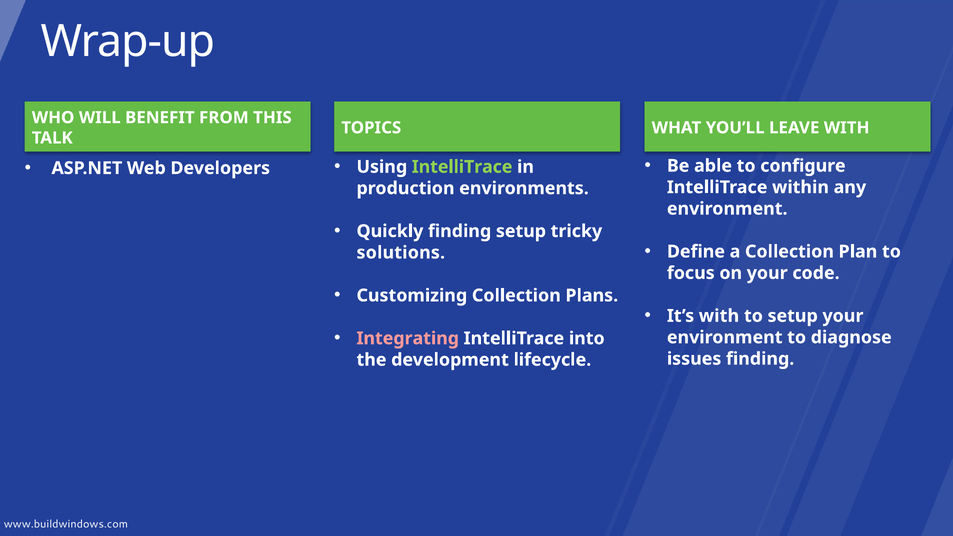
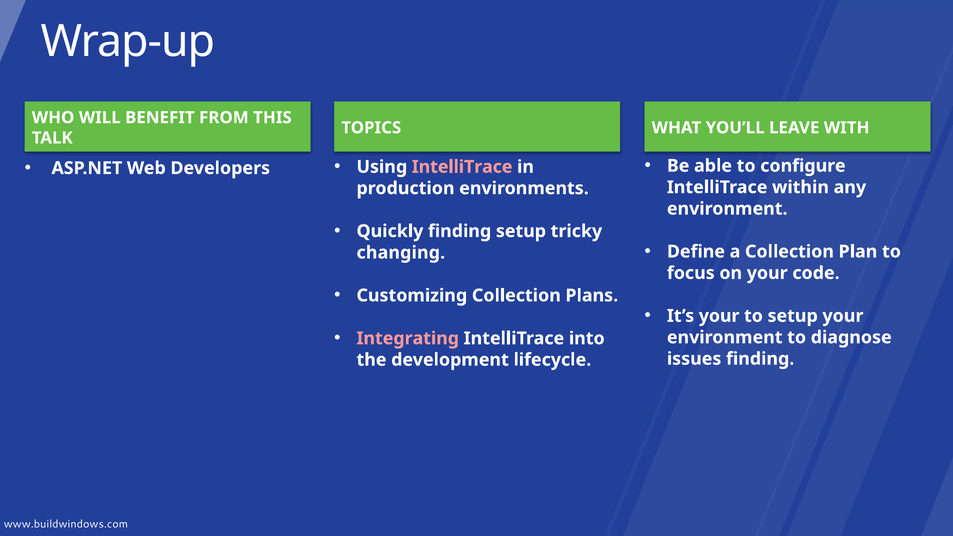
IntelliTrace colour: light green -> pink (462, 167)
solutions: solutions -> changing (401, 253)
It’s with: with -> your (719, 316)
